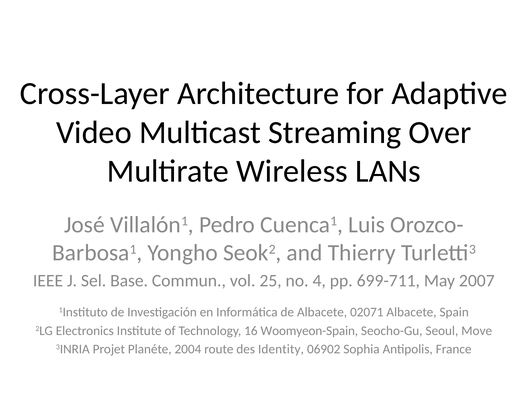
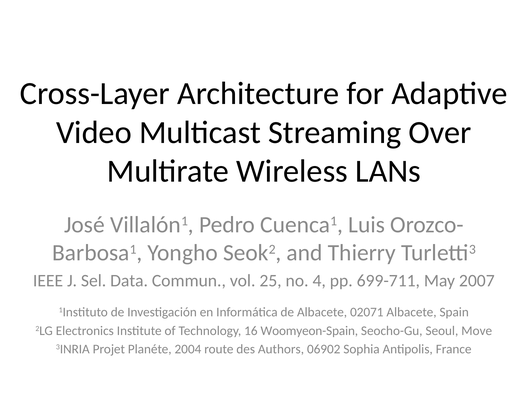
Base: Base -> Data (129, 281)
Identity: Identity -> Authors (281, 349)
